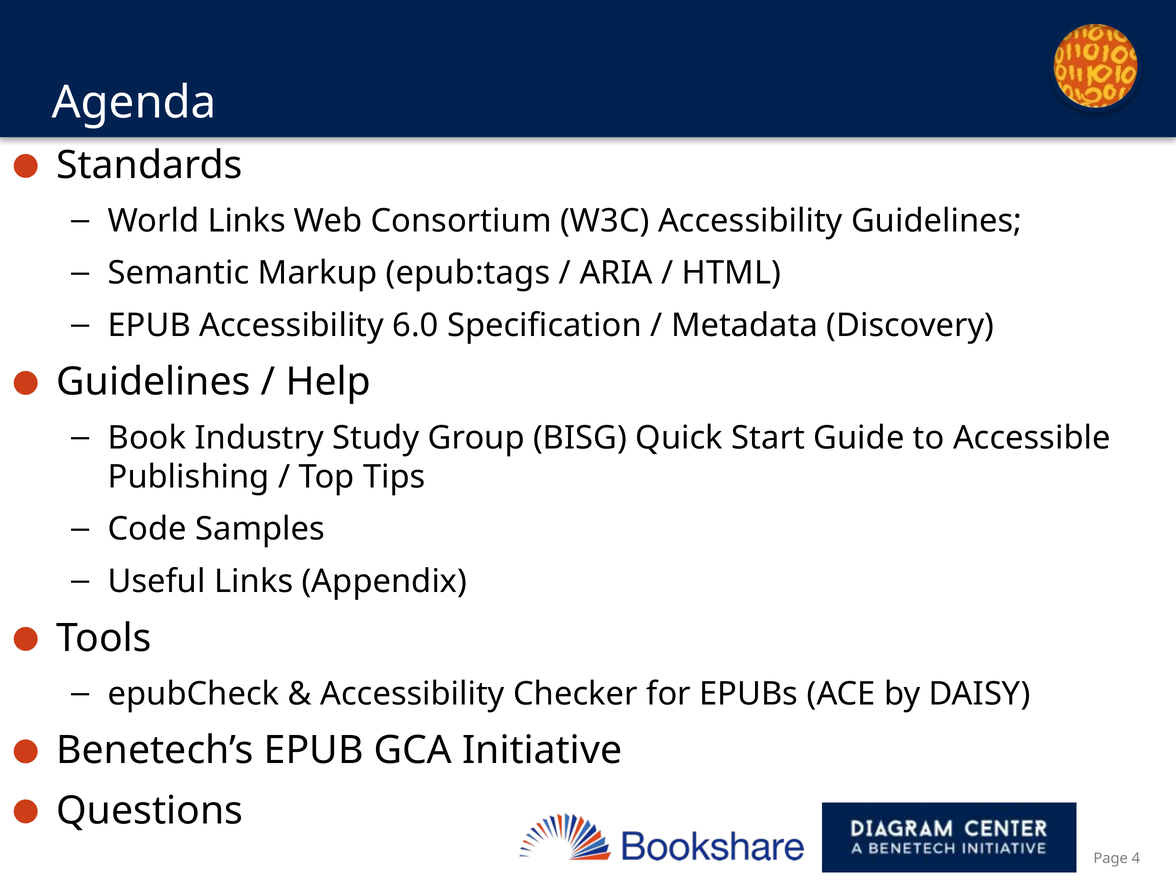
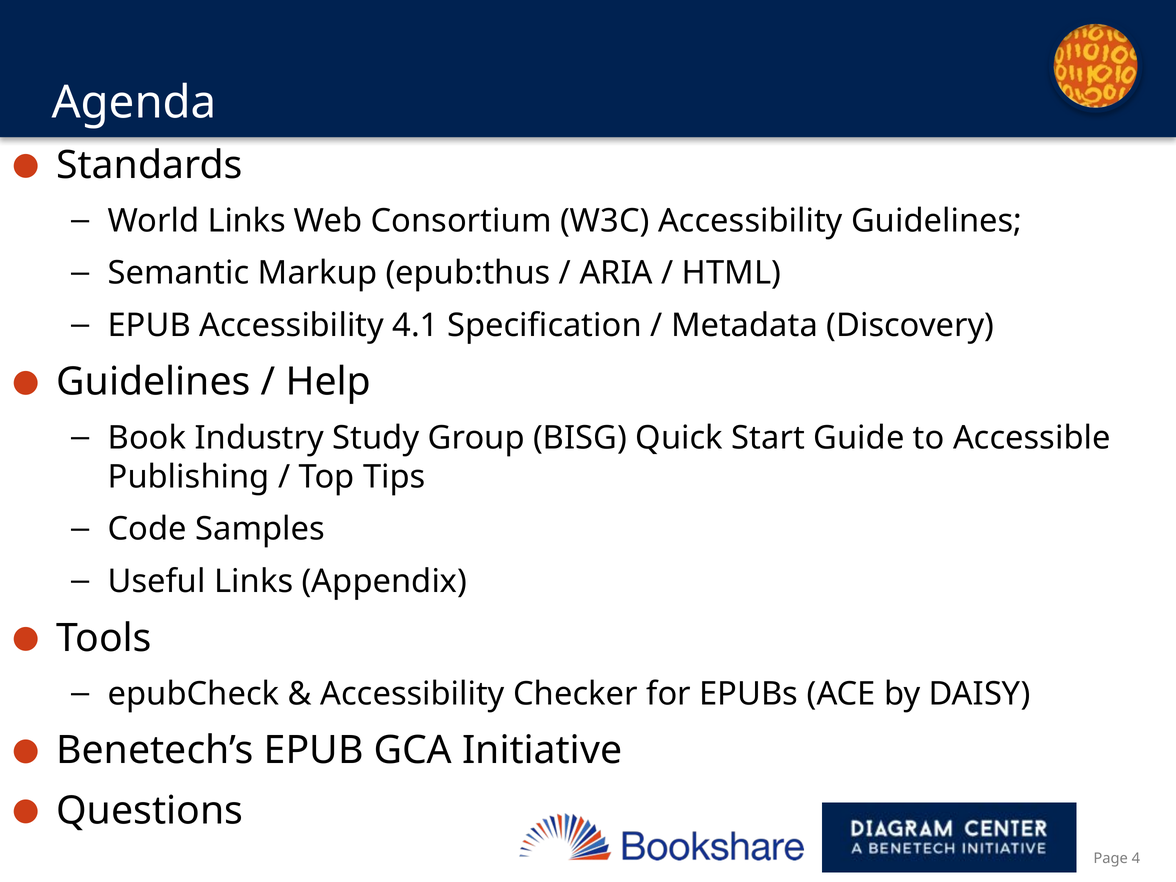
epub:tags: epub:tags -> epub:thus (468, 273)
6.0: 6.0 -> 4.1 (416, 325)
